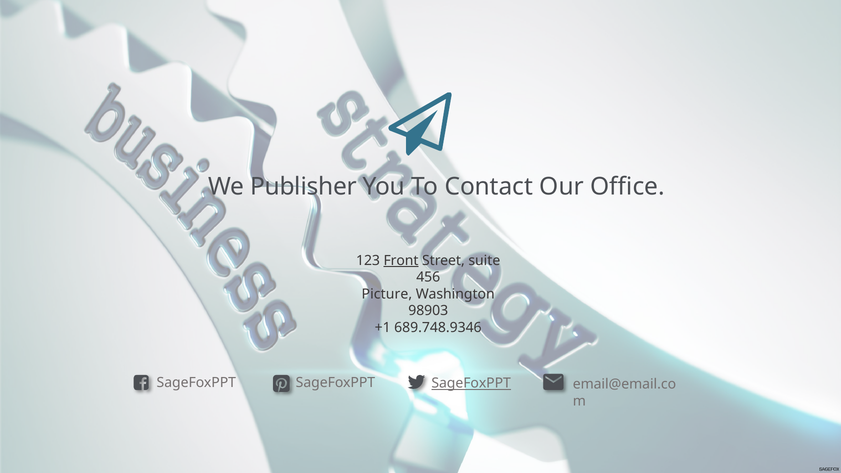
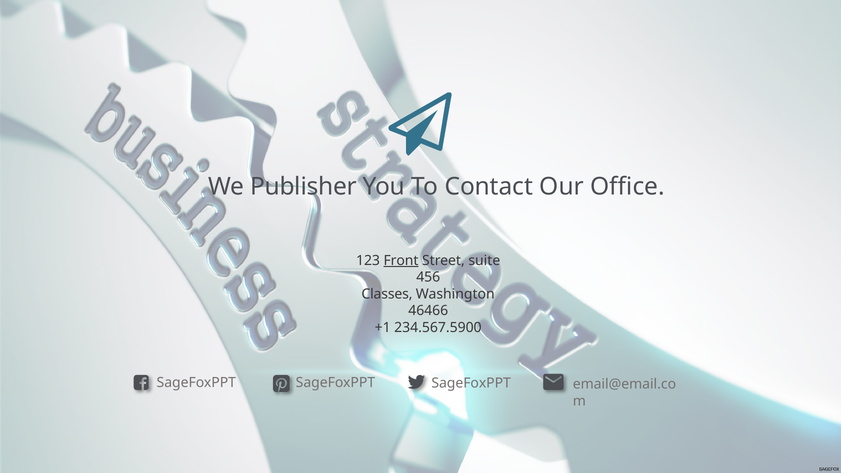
Picture: Picture -> Classes (387, 294)
98903: 98903 -> 46466 (428, 311)
689.748.9346: 689.748.9346 -> 234.567.5900 (438, 328)
SageFoxPPT underline: present -> none (471, 383)
